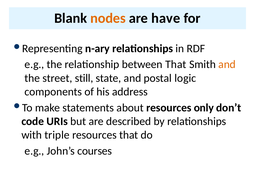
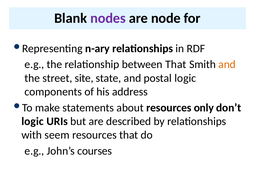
nodes colour: orange -> purple (108, 18)
have: have -> node (166, 18)
still: still -> site (84, 78)
code: code -> logic (33, 121)
triple: triple -> seem (57, 134)
